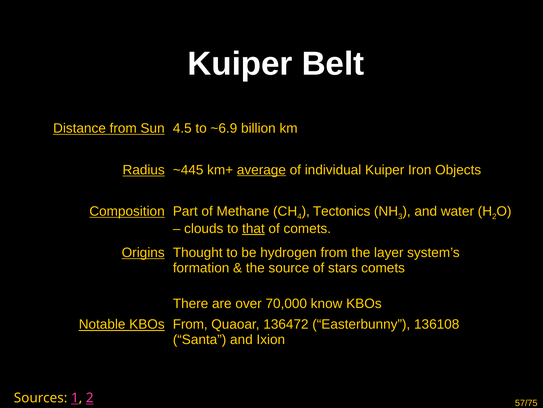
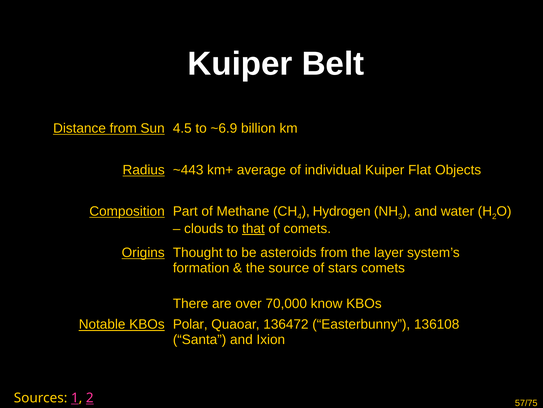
~445: ~445 -> ~443 (188, 170)
average underline: present -> none (261, 170)
Iron: Iron -> Flat (420, 170)
Tectonics: Tectonics -> Hydrogen (342, 211)
hydrogen: hydrogen -> asteroids (288, 252)
KBOs From: From -> Polar (190, 324)
